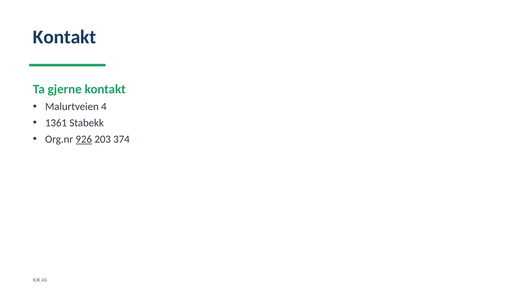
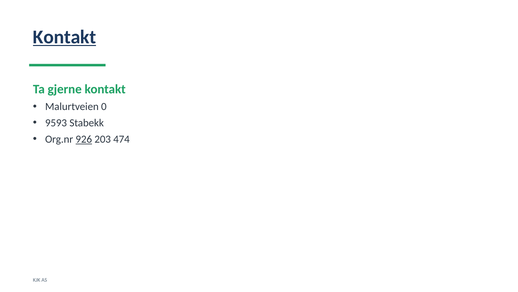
Kontakt underline: none -> present (65, 37)
4: 4 -> 0 (104, 107)
1361: 1361 -> 9593 (56, 123)
374: 374 -> 474 (121, 139)
